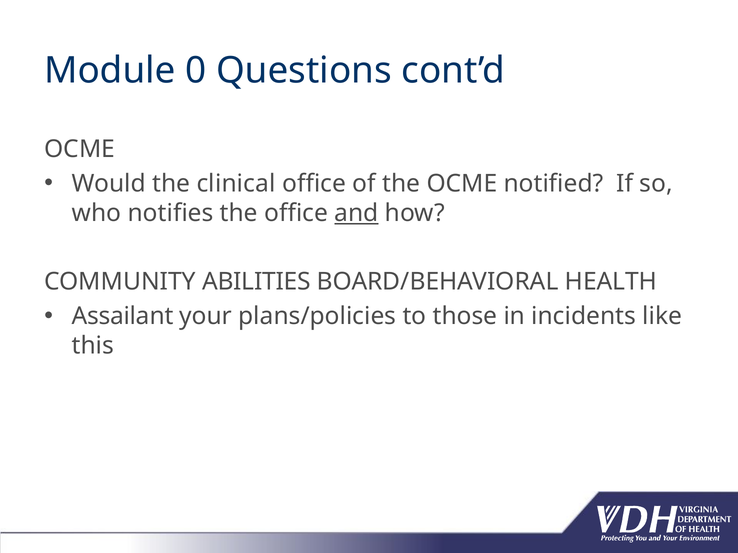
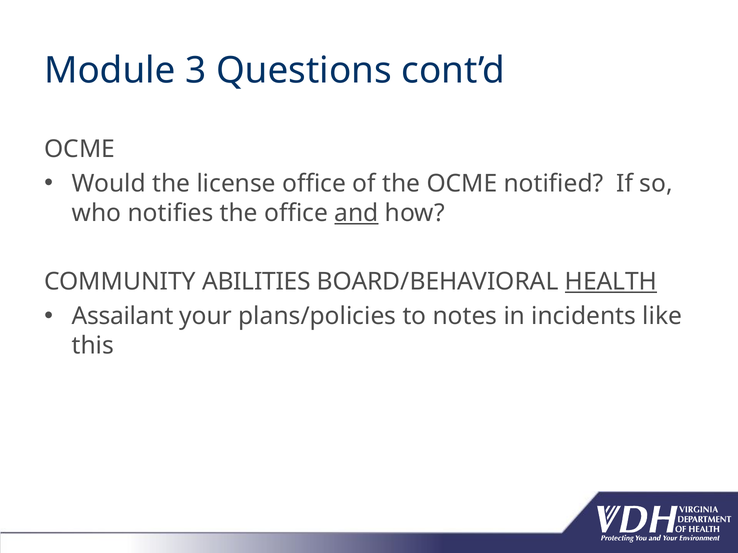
0: 0 -> 3 (196, 71)
clinical: clinical -> license (236, 184)
HEALTH underline: none -> present (611, 282)
those: those -> notes (465, 317)
